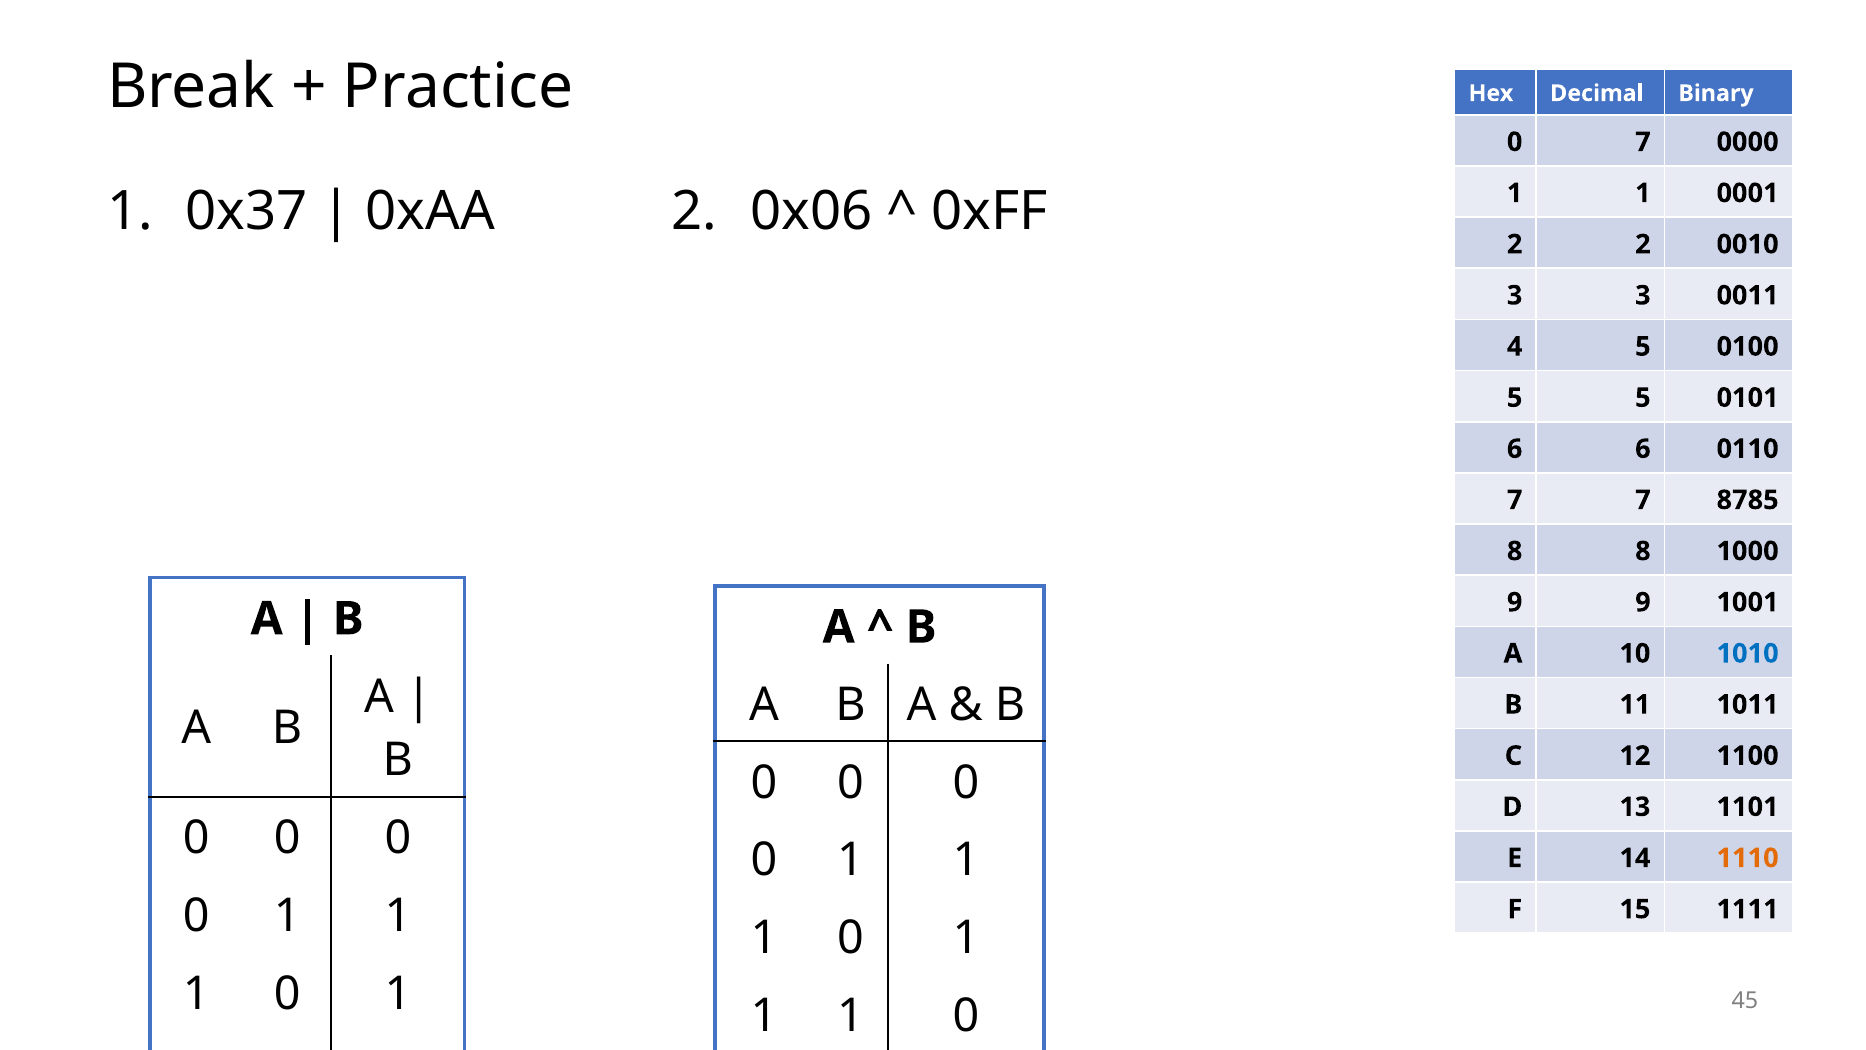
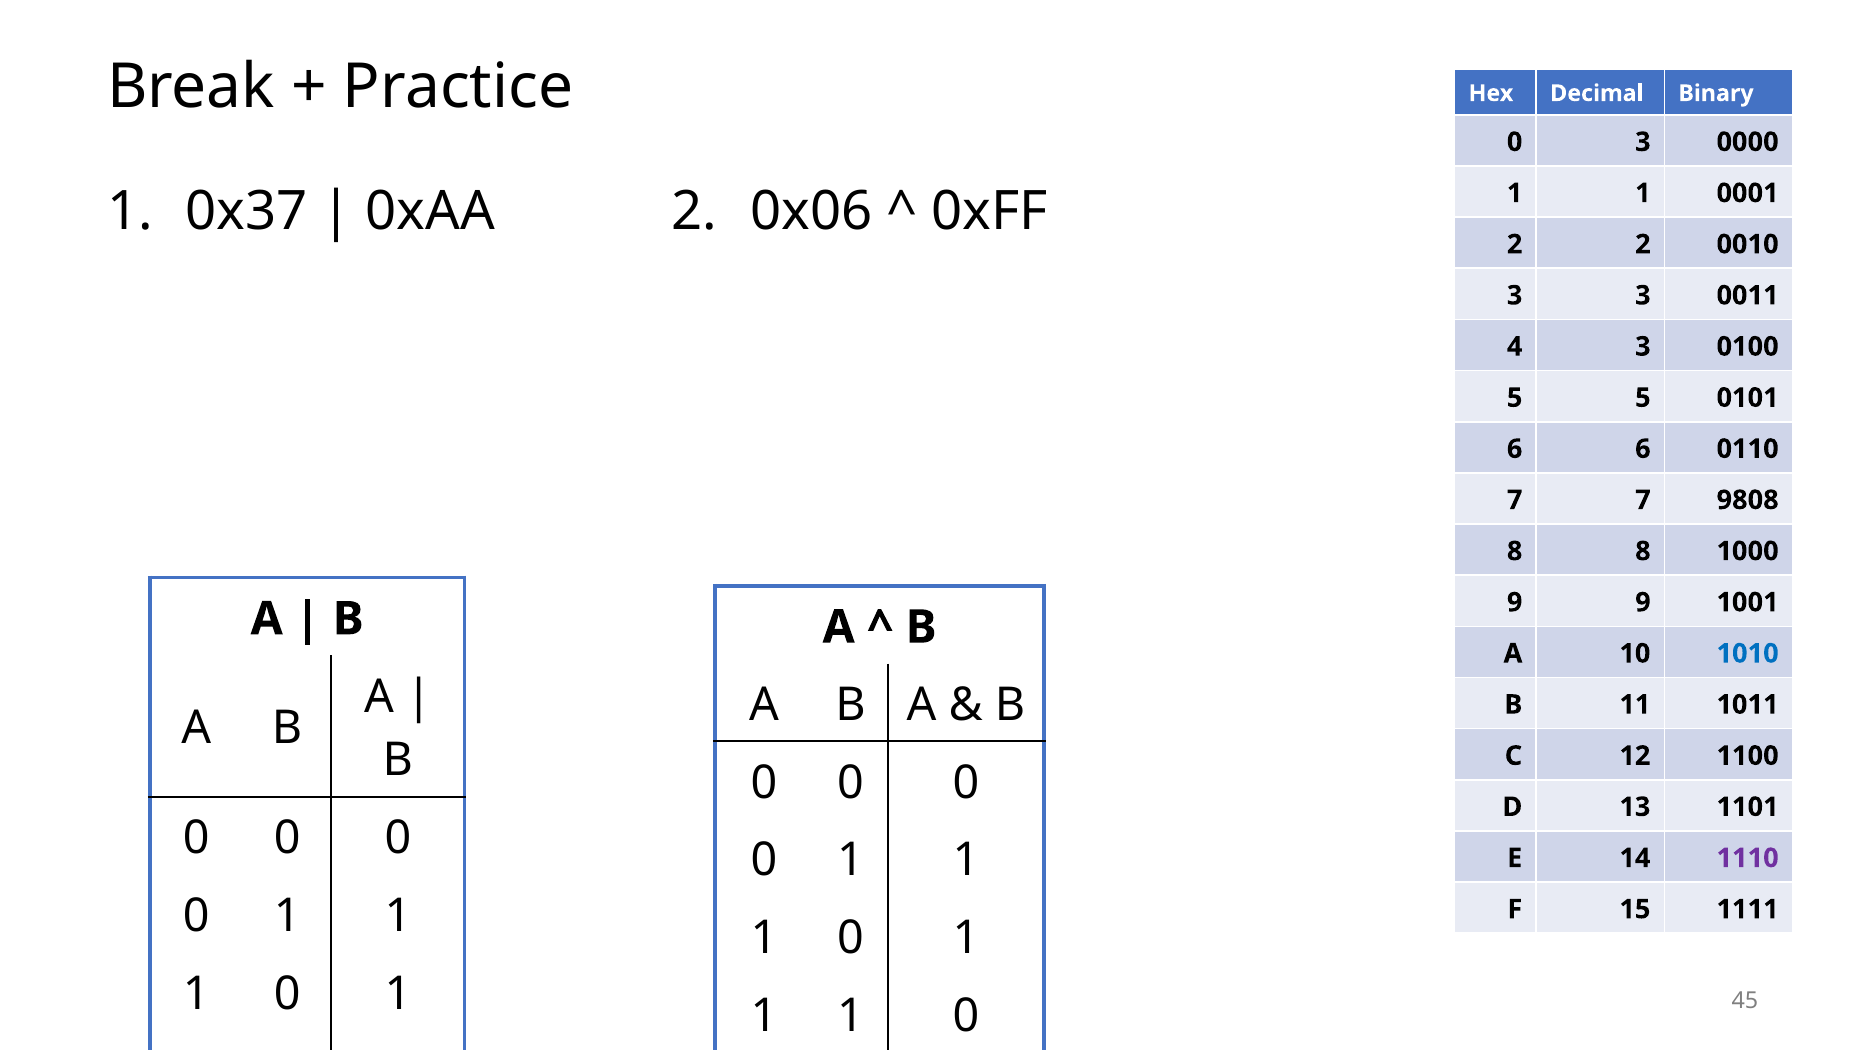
0 7: 7 -> 3 (1643, 142)
4 5: 5 -> 3 (1643, 347)
8785: 8785 -> 9808 (1748, 500)
1110 colour: orange -> purple (1748, 858)
